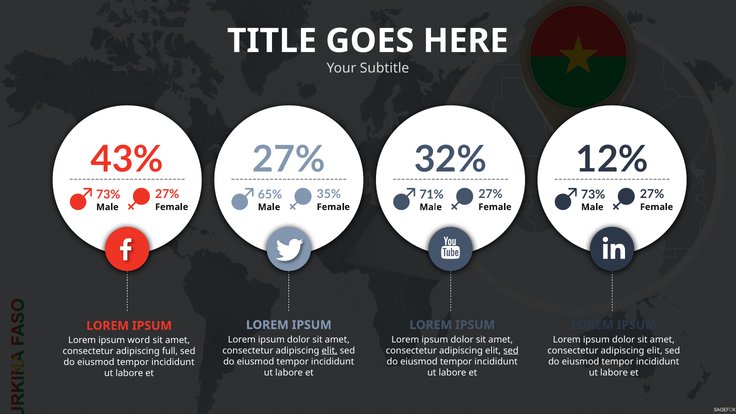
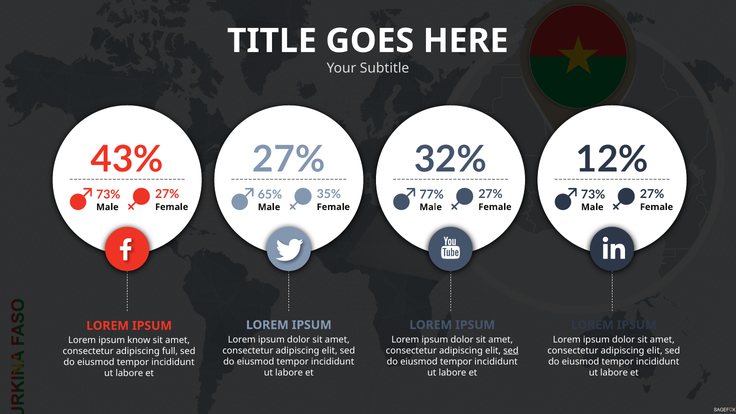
71%: 71% -> 77% (432, 194)
word: word -> know (139, 340)
elit underline: present -> none (330, 351)
